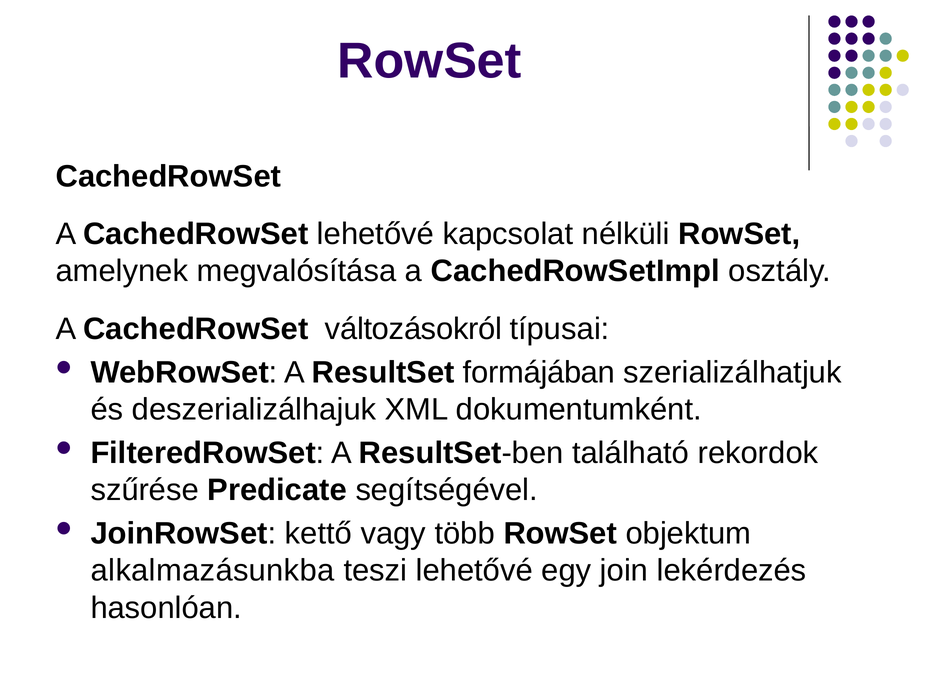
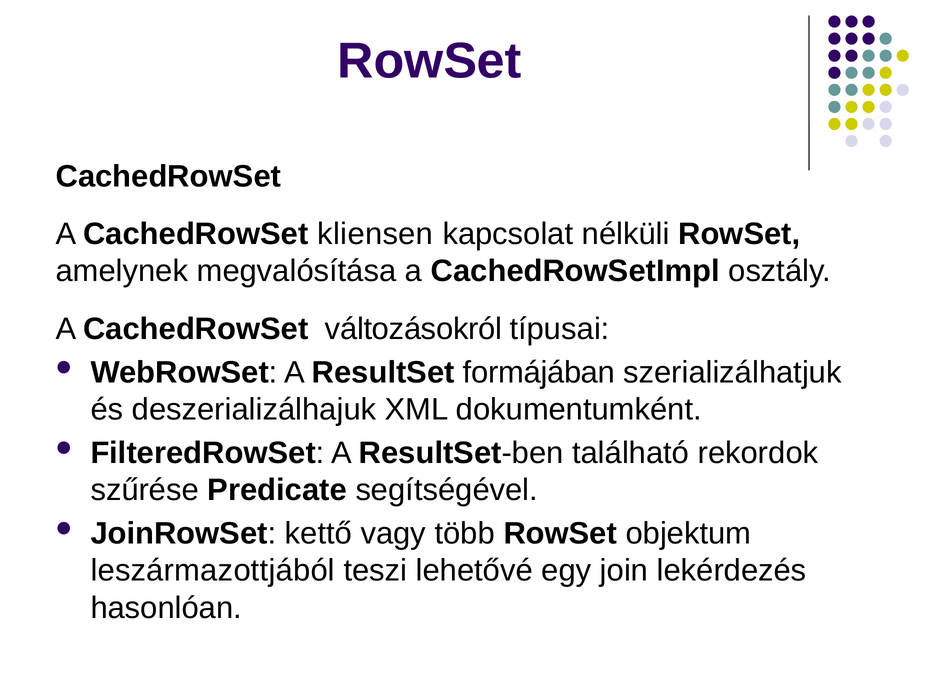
CachedRowSet lehetővé: lehetővé -> kliensen (375, 234)
alkalmazásunkba: alkalmazásunkba -> leszármazottjából (213, 570)
